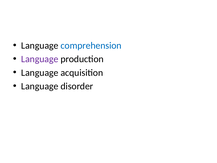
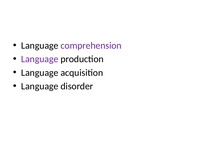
comprehension colour: blue -> purple (91, 46)
